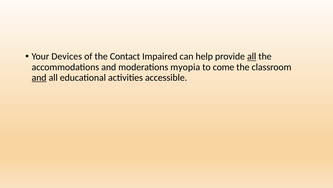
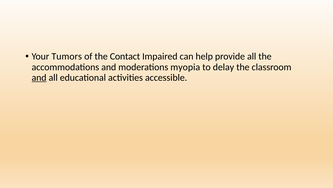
Devices: Devices -> Tumors (67, 56)
all underline: present -> none (252, 56)
come: come -> delay (223, 67)
